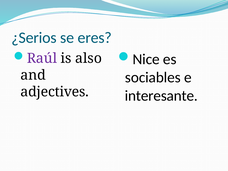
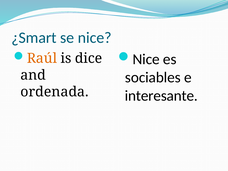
¿Serios: ¿Serios -> ¿Smart (34, 38)
se eres: eres -> nice (95, 38)
Raúl colour: purple -> orange (42, 58)
also: also -> dice (89, 58)
adjectives: adjectives -> ordenada (55, 92)
